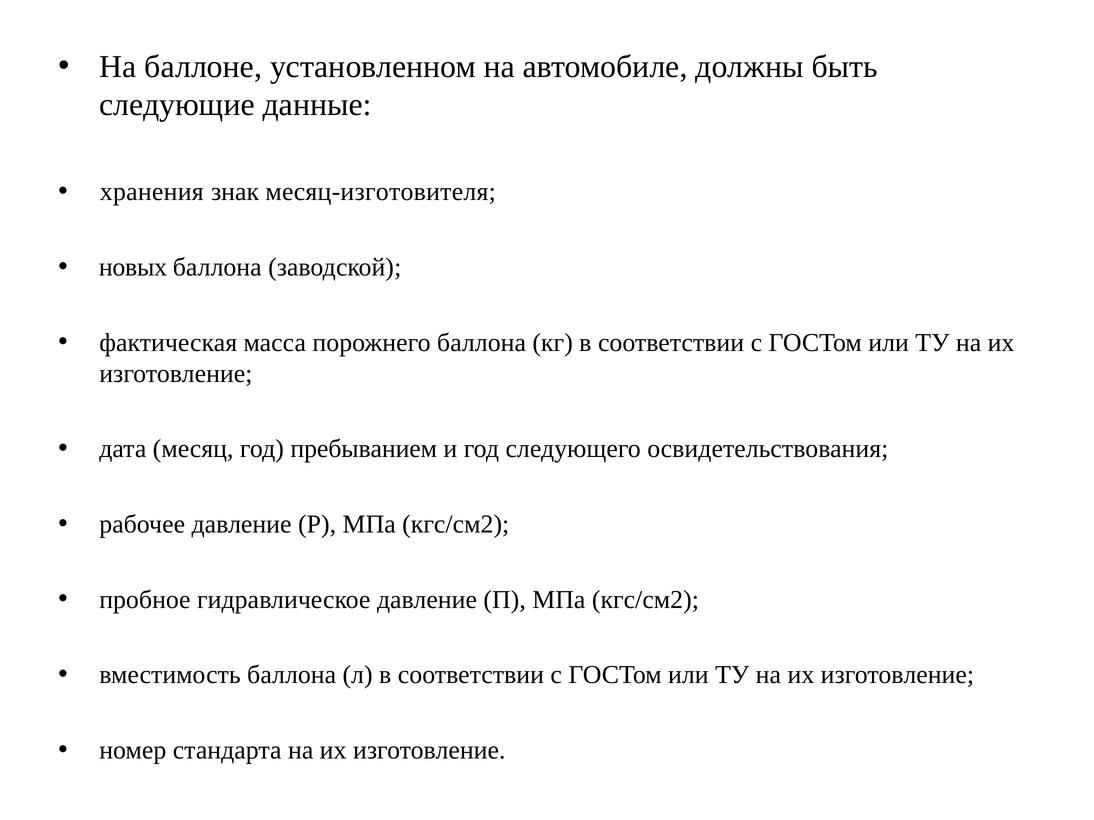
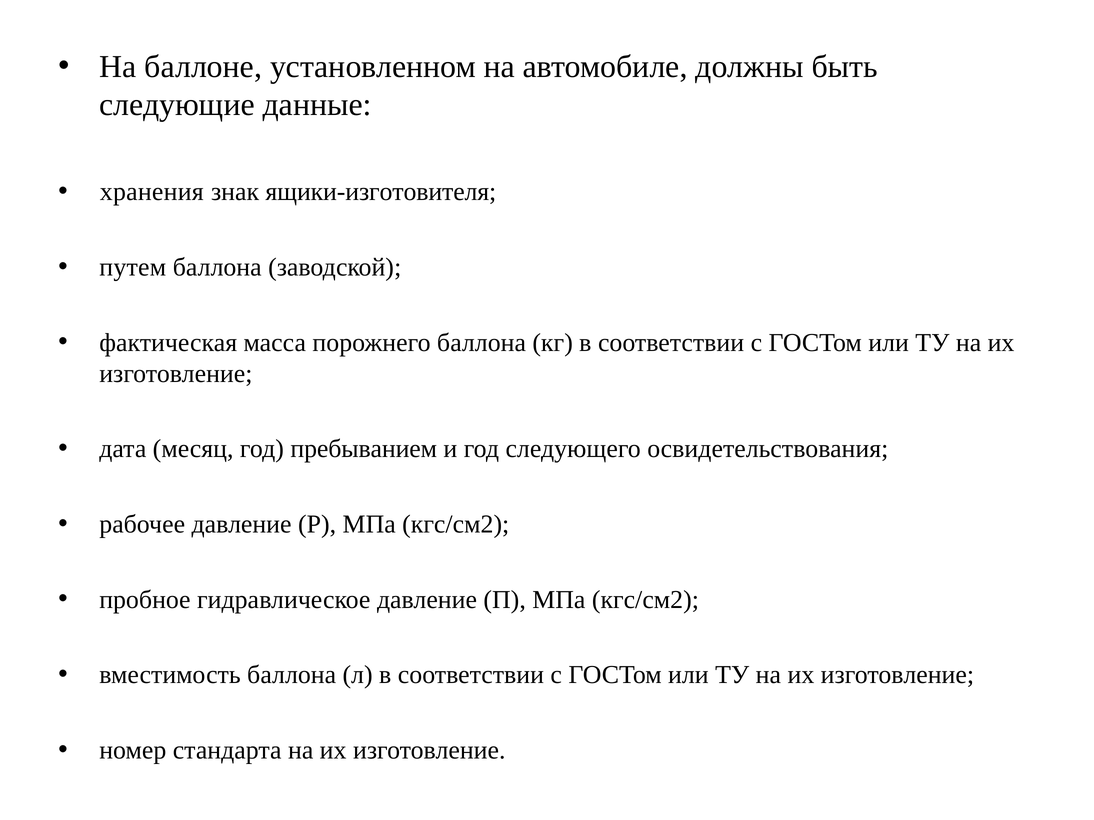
месяц-изготовителя: месяц-изготовителя -> ящики-изготовителя (381, 192)
новых: новых -> путем (133, 267)
